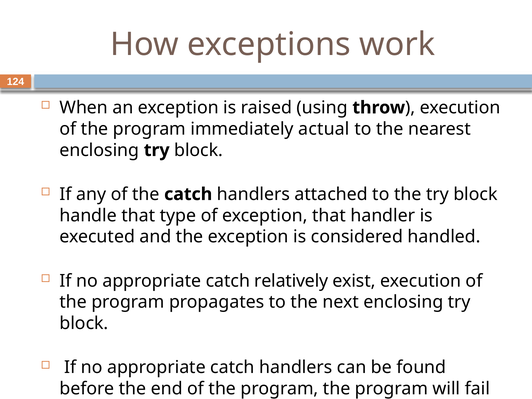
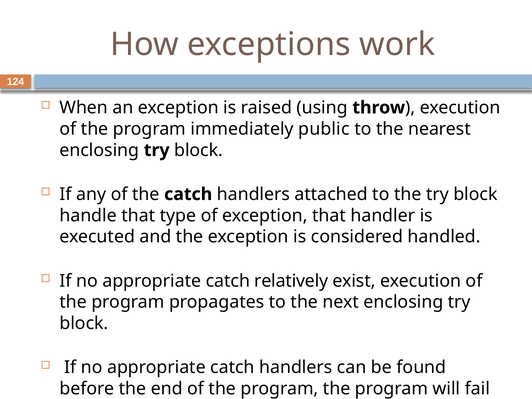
actual: actual -> public (324, 129)
